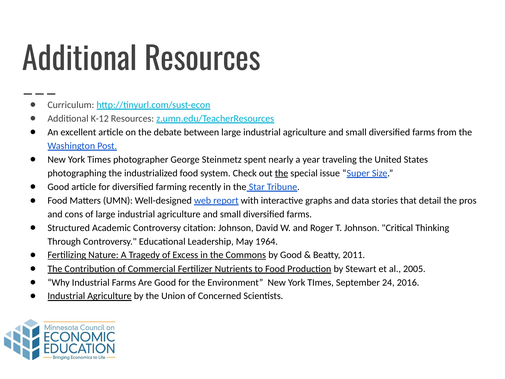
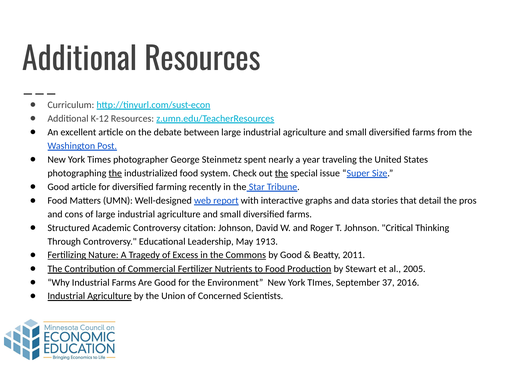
the underline: none -> present (115, 173)
1964: 1964 -> 1913 (267, 241)
24: 24 -> 37 (388, 282)
